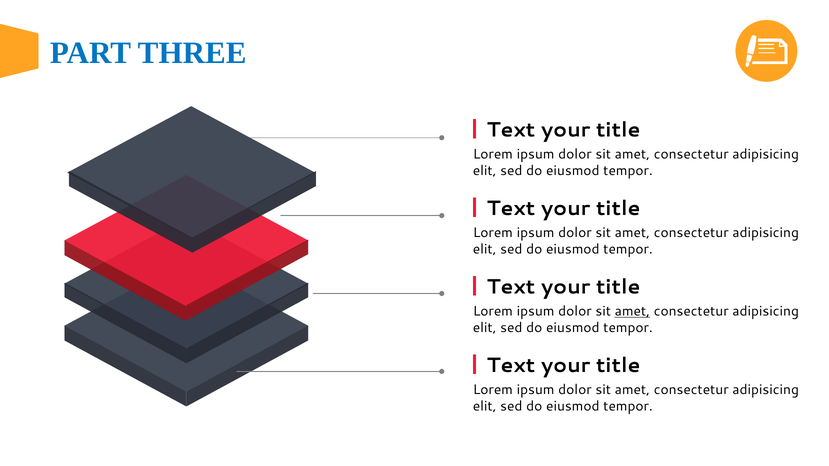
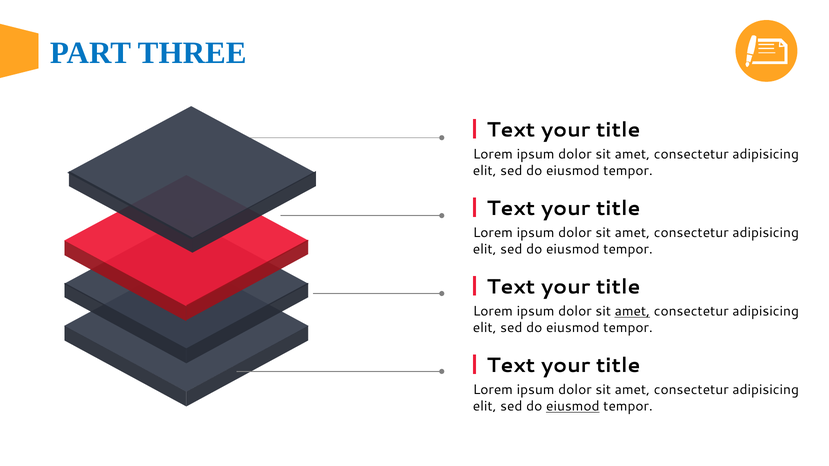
eiusmod underline: none -> present (573, 407)
